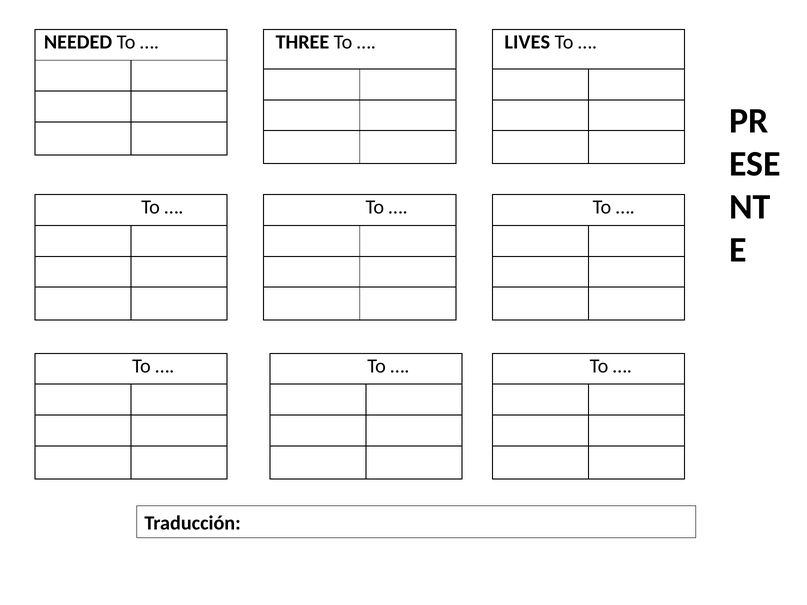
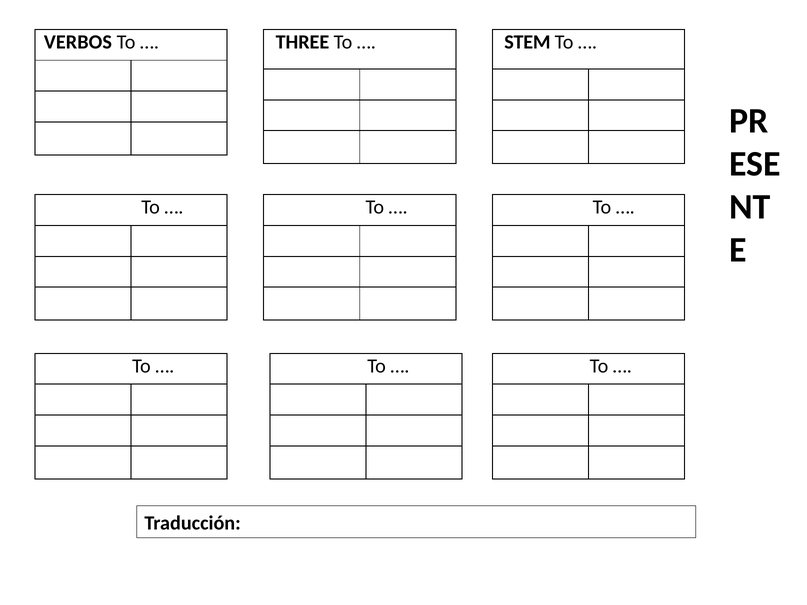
NEEDED: NEEDED -> VERBOS (78, 42)
LIVES: LIVES -> STEM (527, 42)
